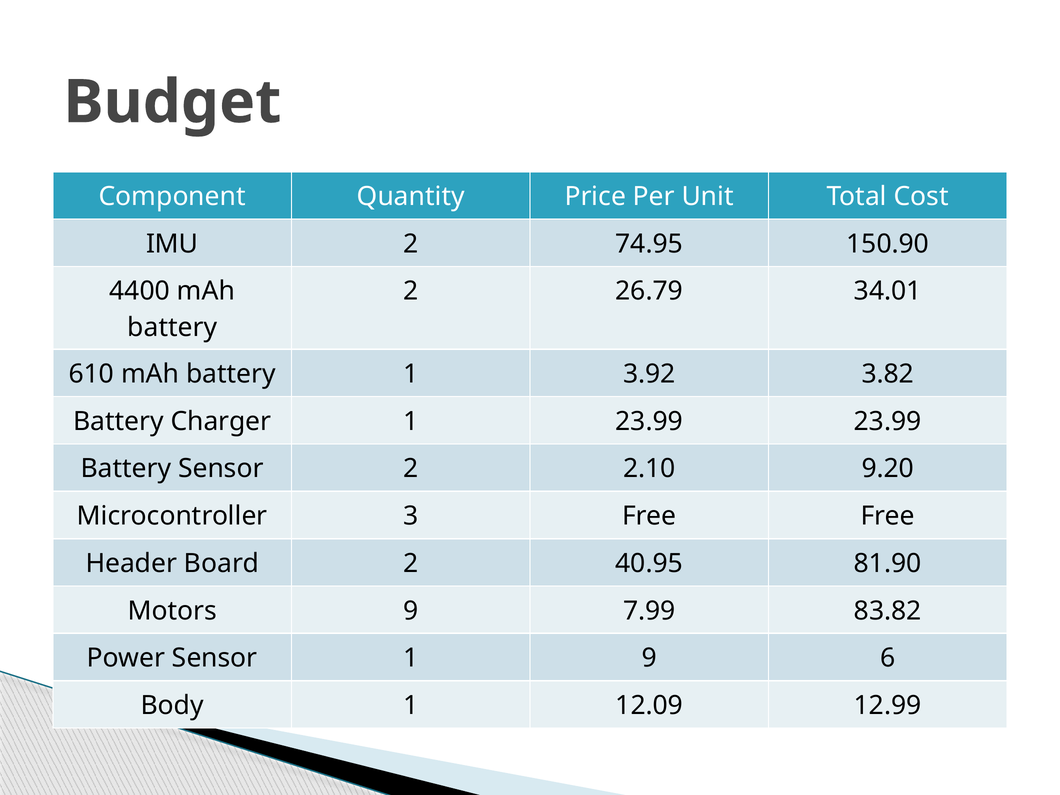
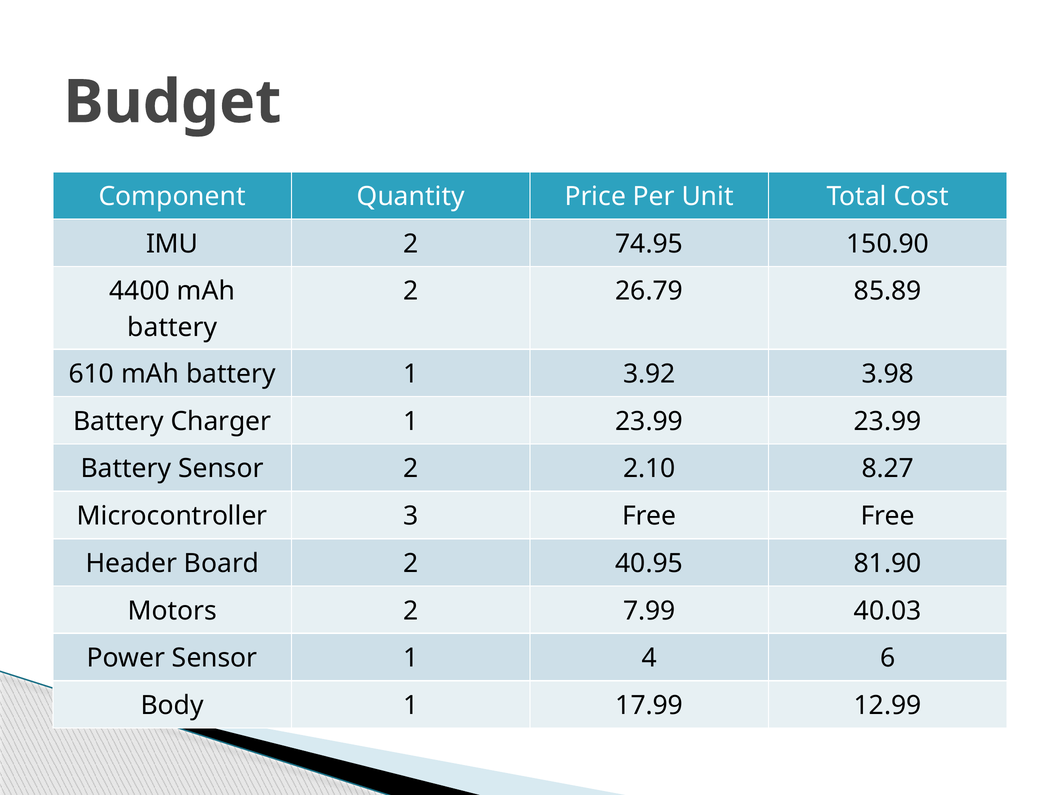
34.01: 34.01 -> 85.89 (888, 291)
3.82: 3.82 -> 3.98 (888, 374)
9.20: 9.20 -> 8.27 (888, 469)
Motors 9: 9 -> 2 (411, 611)
83.82: 83.82 -> 40.03 (888, 611)
1 9: 9 -> 4 (649, 658)
12.09: 12.09 -> 17.99 (649, 706)
